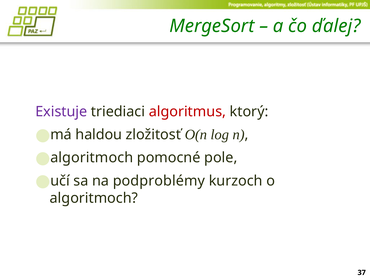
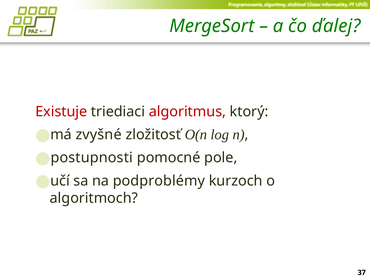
Existuje colour: purple -> red (61, 111)
haldou: haldou -> zvyšné (99, 134)
algoritmoch: algoritmoch -> postupnosti (92, 157)
